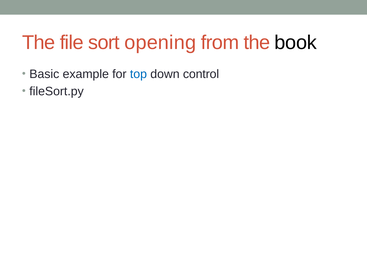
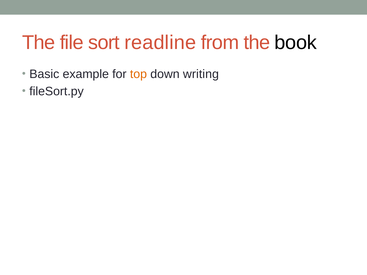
opening: opening -> readline (160, 43)
top colour: blue -> orange (138, 74)
control: control -> writing (201, 74)
